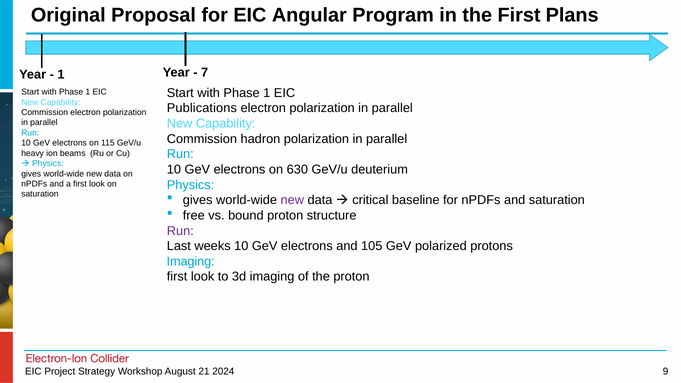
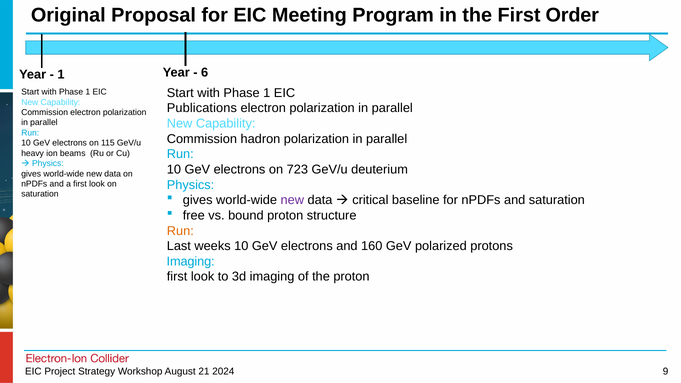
Angular: Angular -> Meeting (309, 15)
Plans: Plans -> Order (572, 15)
7: 7 -> 6 (205, 73)
630: 630 -> 723 (297, 170)
Run colour: purple -> orange (180, 231)
105: 105 -> 160 (372, 246)
